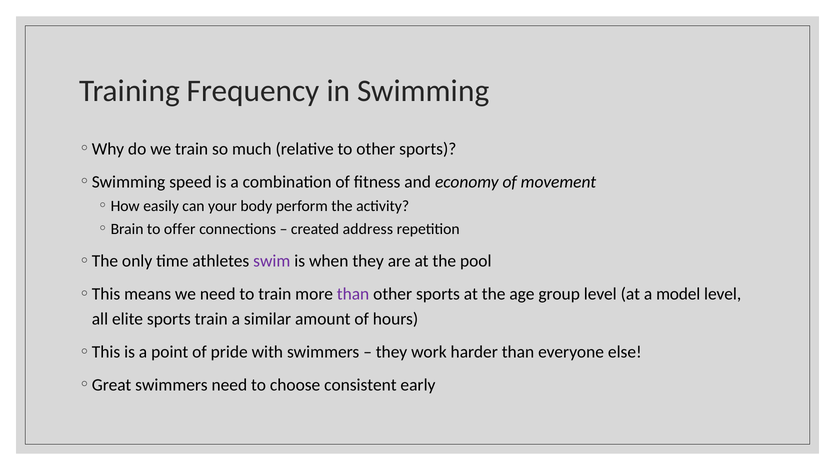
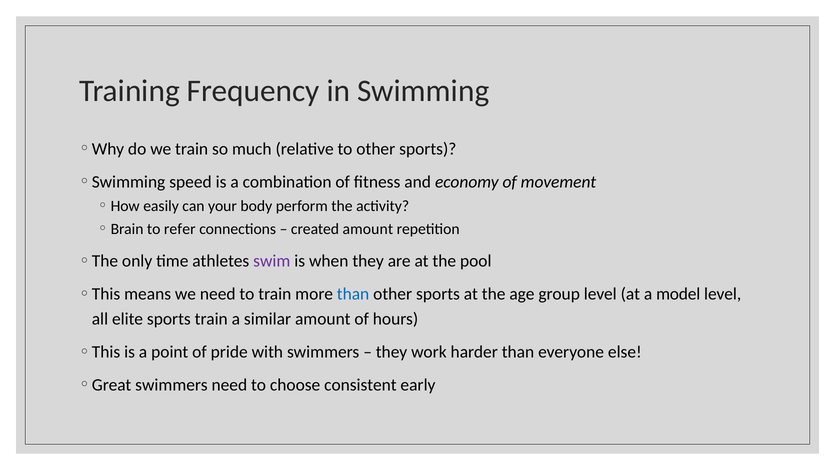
offer: offer -> refer (180, 229)
created address: address -> amount (368, 229)
than colour: purple -> blue (353, 294)
